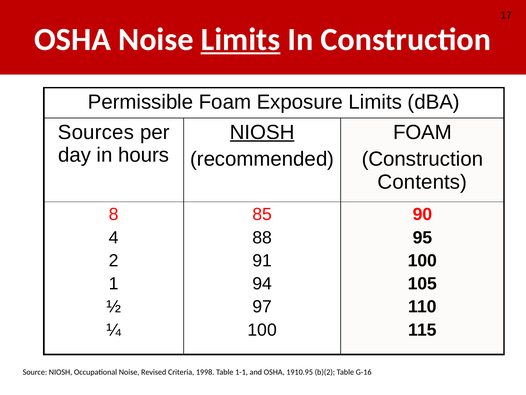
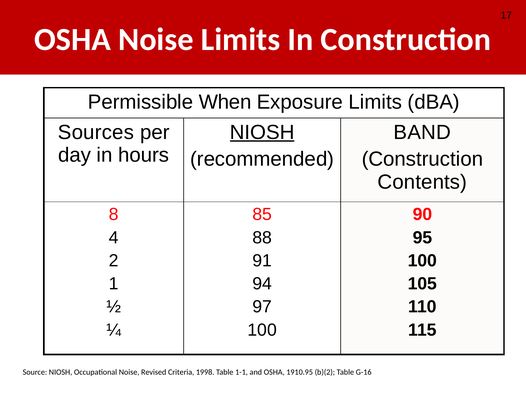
Limits underline: present -> none (240, 39)
Permissible Foam: Foam -> When (225, 102)
FOAM: FOAM -> BAND (422, 132)
